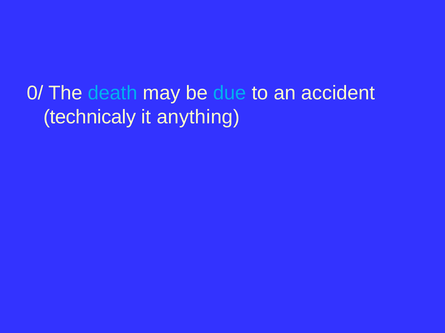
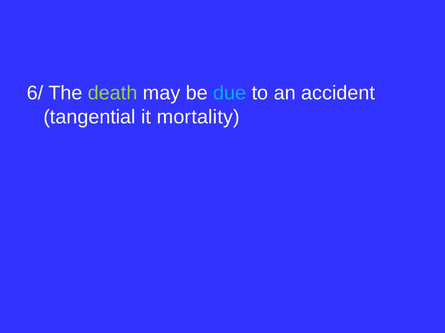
0/: 0/ -> 6/ (35, 93)
death colour: light blue -> light green (113, 93)
technicaly: technicaly -> tangential (90, 117)
anything: anything -> mortality (198, 117)
